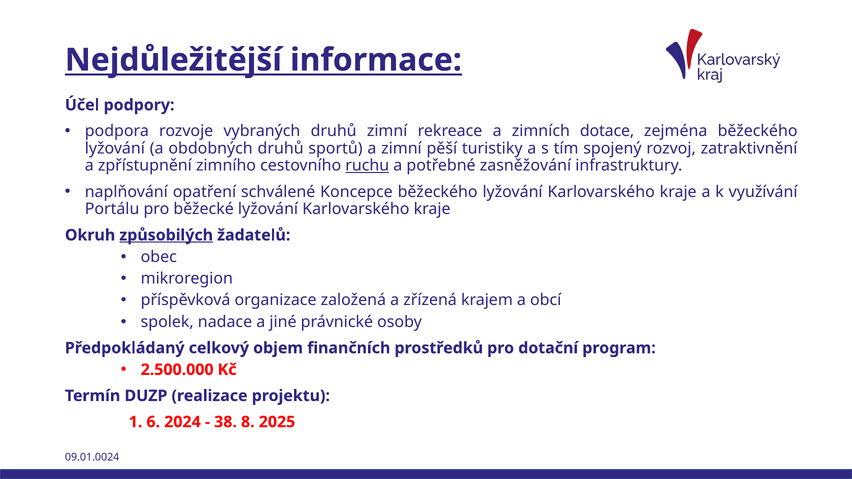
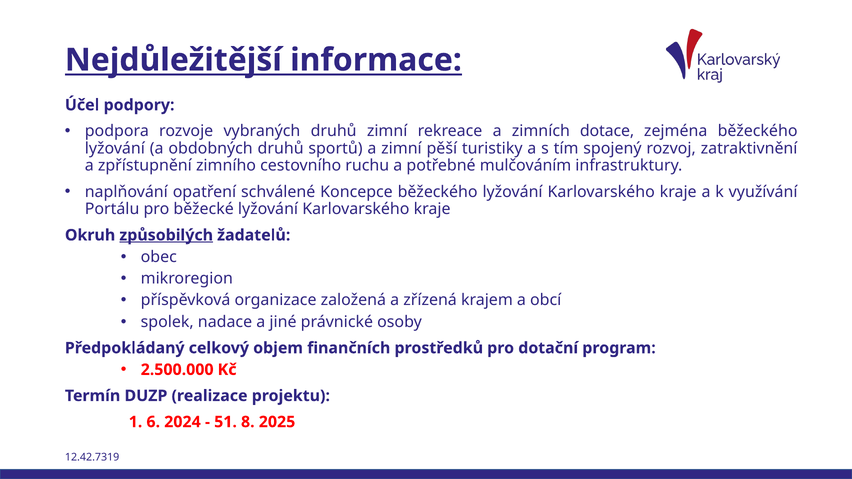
ruchu underline: present -> none (367, 166)
zasněžování: zasněžování -> mulčováním (526, 166)
38: 38 -> 51 (226, 422)
09.01.0024: 09.01.0024 -> 12.42.7319 (92, 458)
